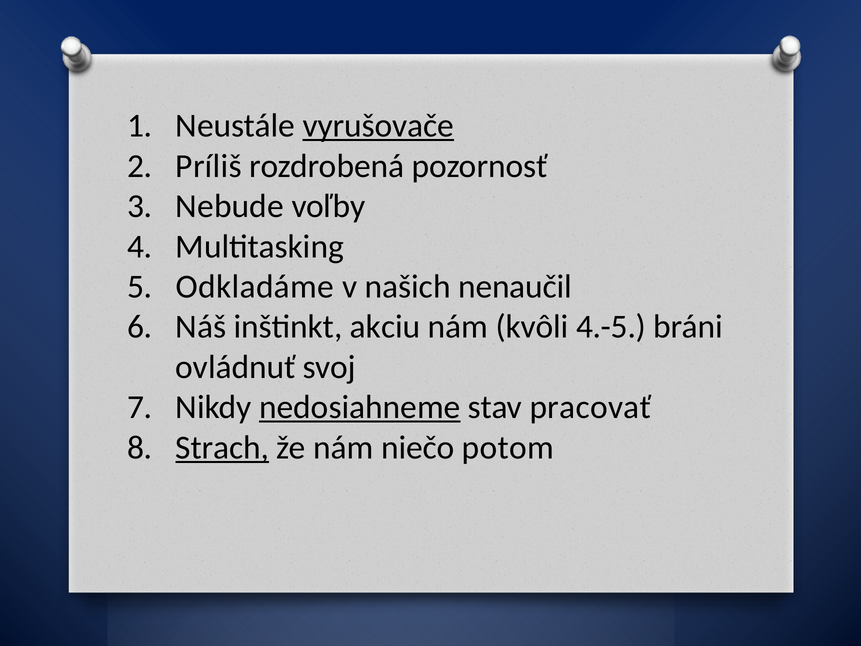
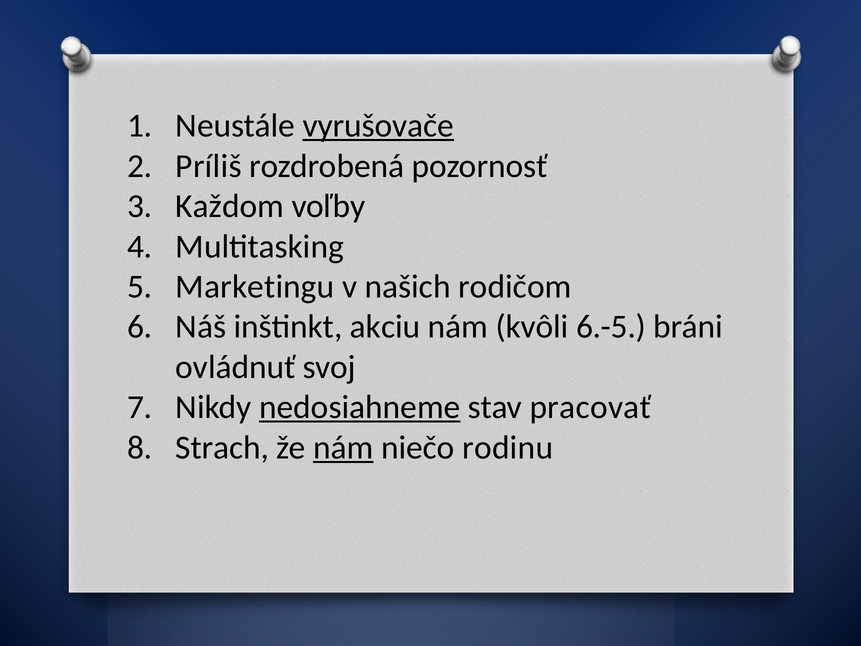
Nebude: Nebude -> Každom (230, 206)
Odkladáme: Odkladáme -> Marketingu (255, 287)
nenaučil: nenaučil -> rodičom (515, 287)
4.-5: 4.-5 -> 6.-5 (611, 327)
Strach underline: present -> none (222, 447)
nám underline: none -> present (343, 447)
potom: potom -> rodinu (508, 447)
